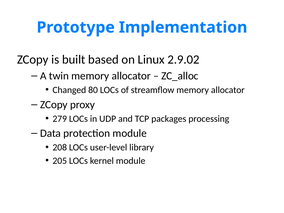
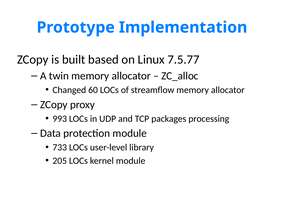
2.9.02: 2.9.02 -> 7.5.77 (183, 60)
80: 80 -> 60 (93, 90)
279: 279 -> 993 (60, 119)
208: 208 -> 733 (60, 147)
